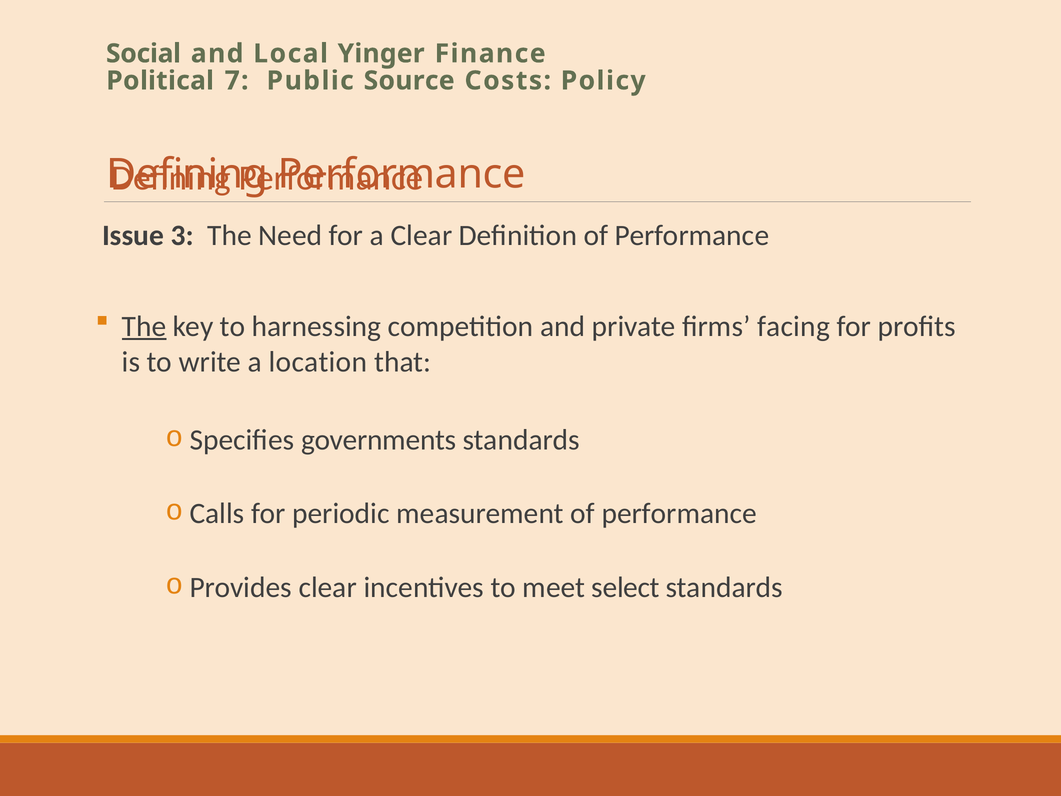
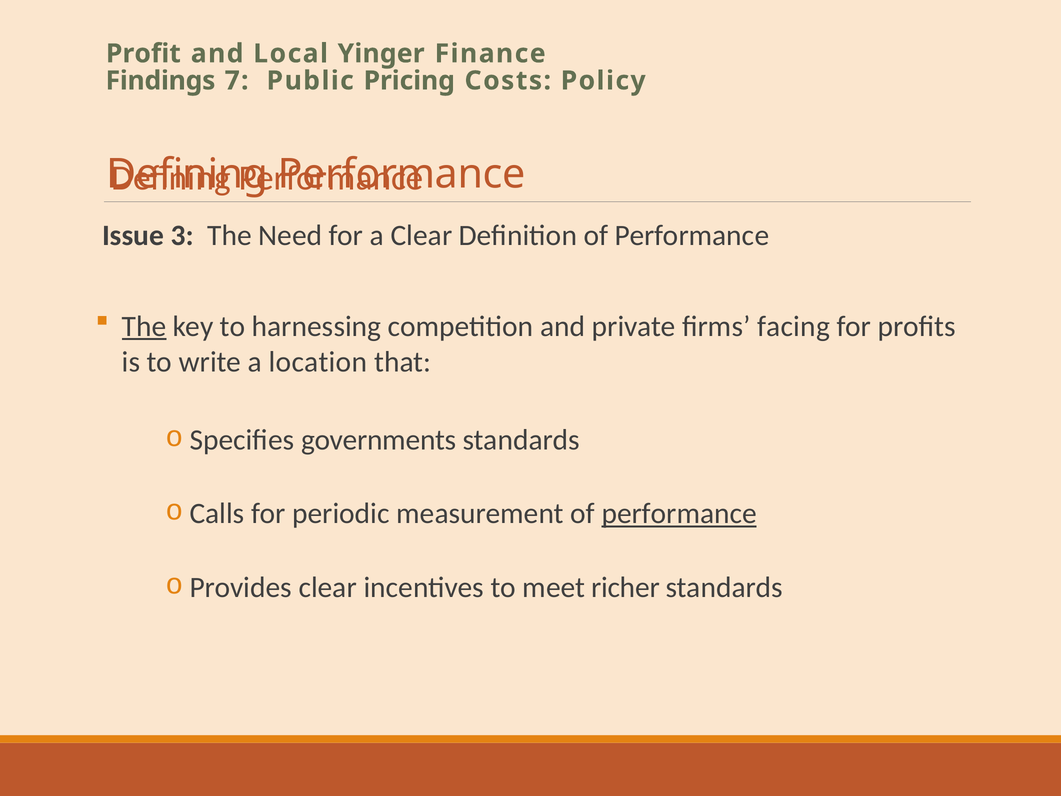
Social: Social -> Profit (143, 54)
Political: Political -> Findings (160, 81)
Source: Source -> Pricing (409, 81)
performance underline: none -> present (679, 514)
select: select -> richer (626, 587)
